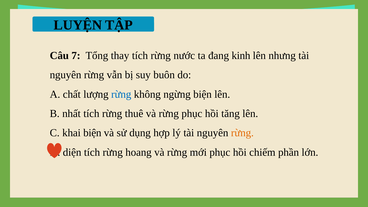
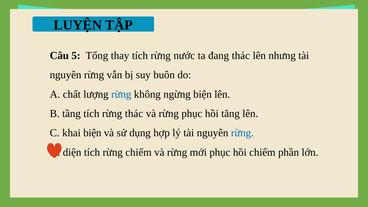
7: 7 -> 5 (76, 56)
đang kinh: kinh -> thác (241, 56)
nhất: nhất -> tầng (71, 114)
rừng thuê: thuê -> thác (134, 114)
rừng colour: orange -> blue (242, 133)
rừng hoang: hoang -> chiếm (139, 152)
